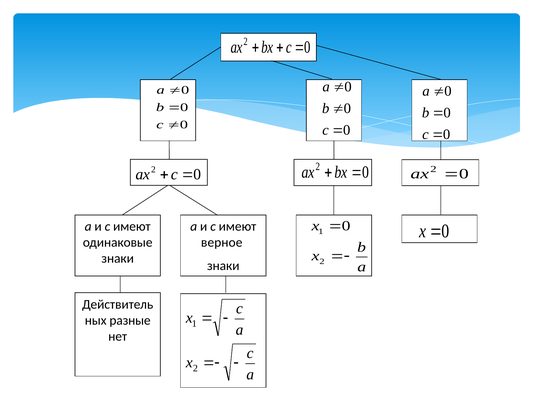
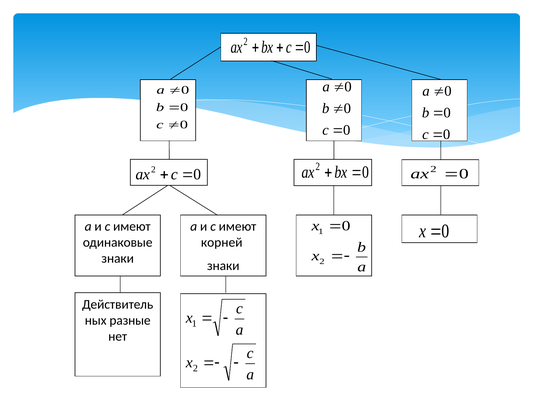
верное: верное -> корней (222, 242)
